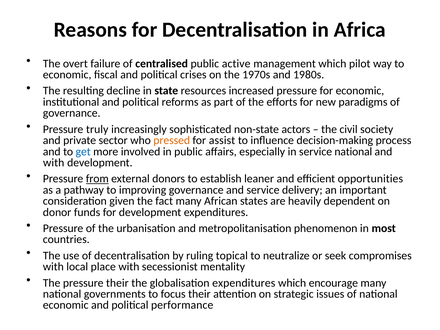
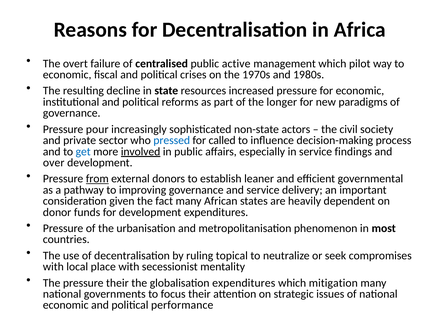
efforts: efforts -> longer (282, 102)
truly: truly -> pour (97, 129)
pressed colour: orange -> blue (172, 140)
assist: assist -> called (222, 140)
involved underline: none -> present (141, 152)
service national: national -> findings (353, 152)
with: with -> over (54, 163)
opportunities: opportunities -> governmental (370, 179)
encourage: encourage -> mitigation (333, 283)
